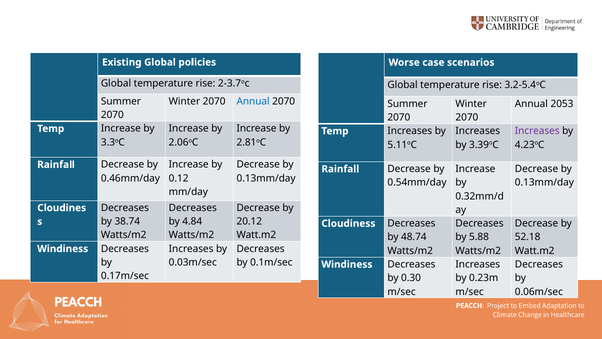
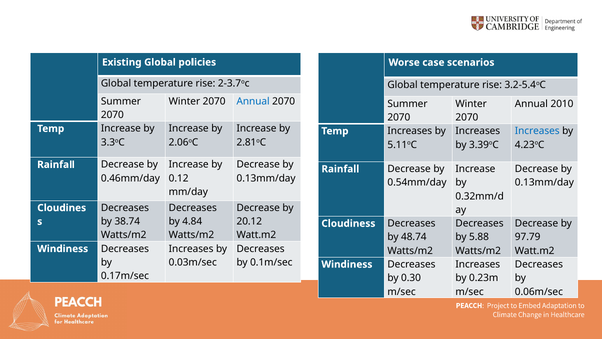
2053: 2053 -> 2010 (562, 104)
Increases colour: purple -> blue (537, 131)
52.18: 52.18 -> 97.79 (528, 237)
